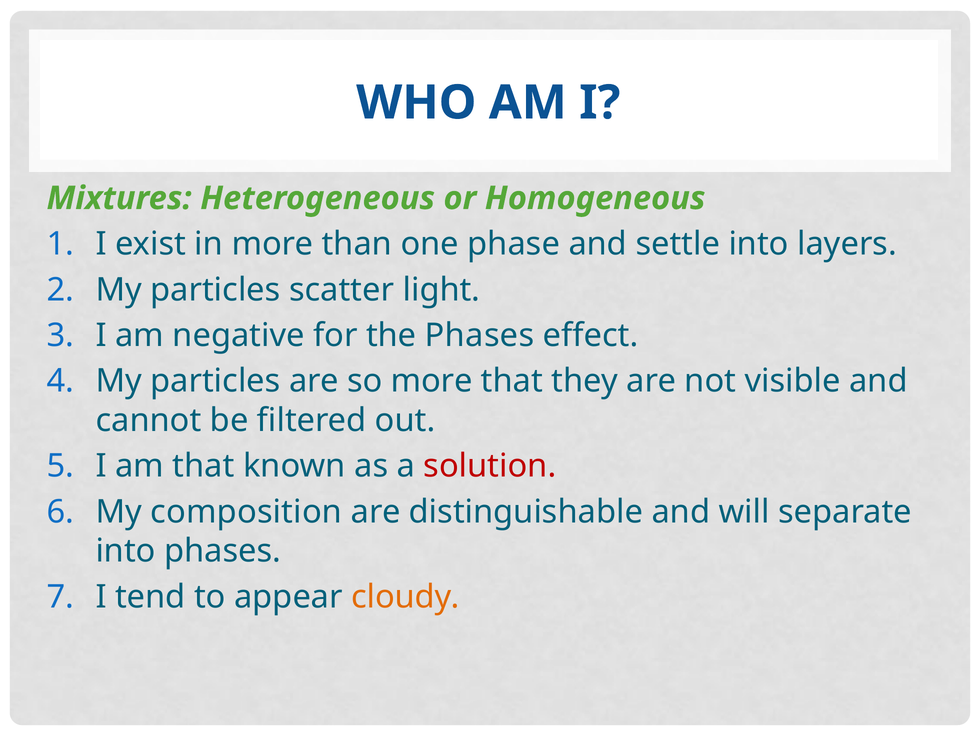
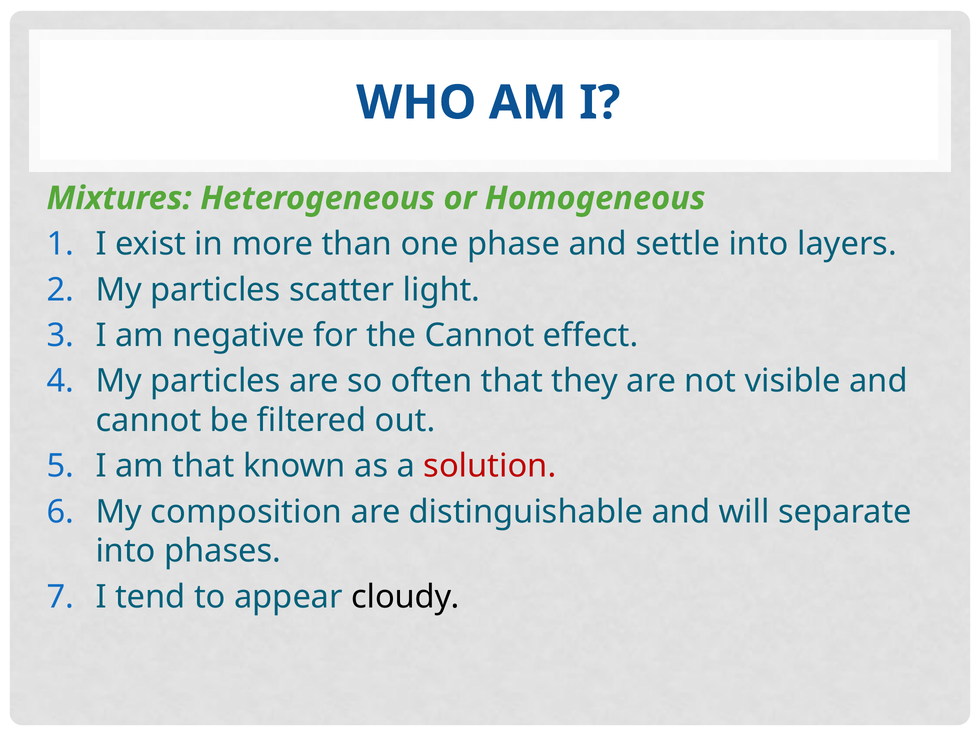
the Phases: Phases -> Cannot (480, 335)
so more: more -> often (432, 381)
cloudy colour: orange -> black (406, 597)
